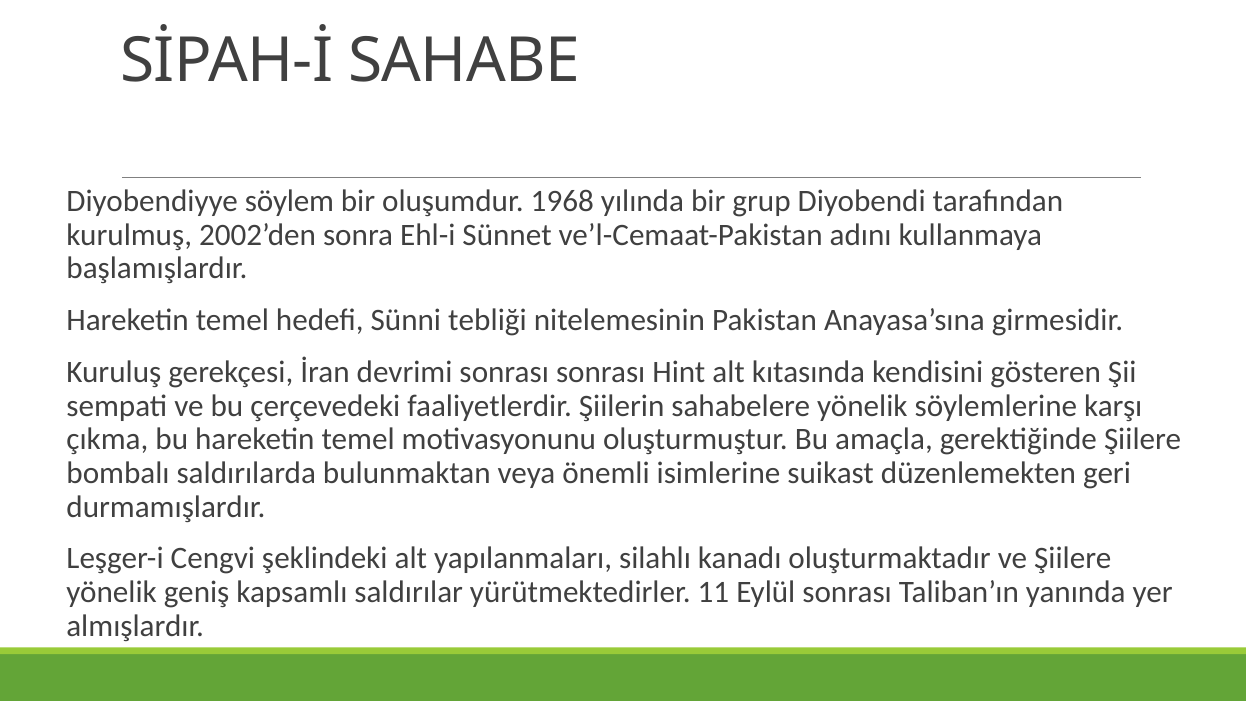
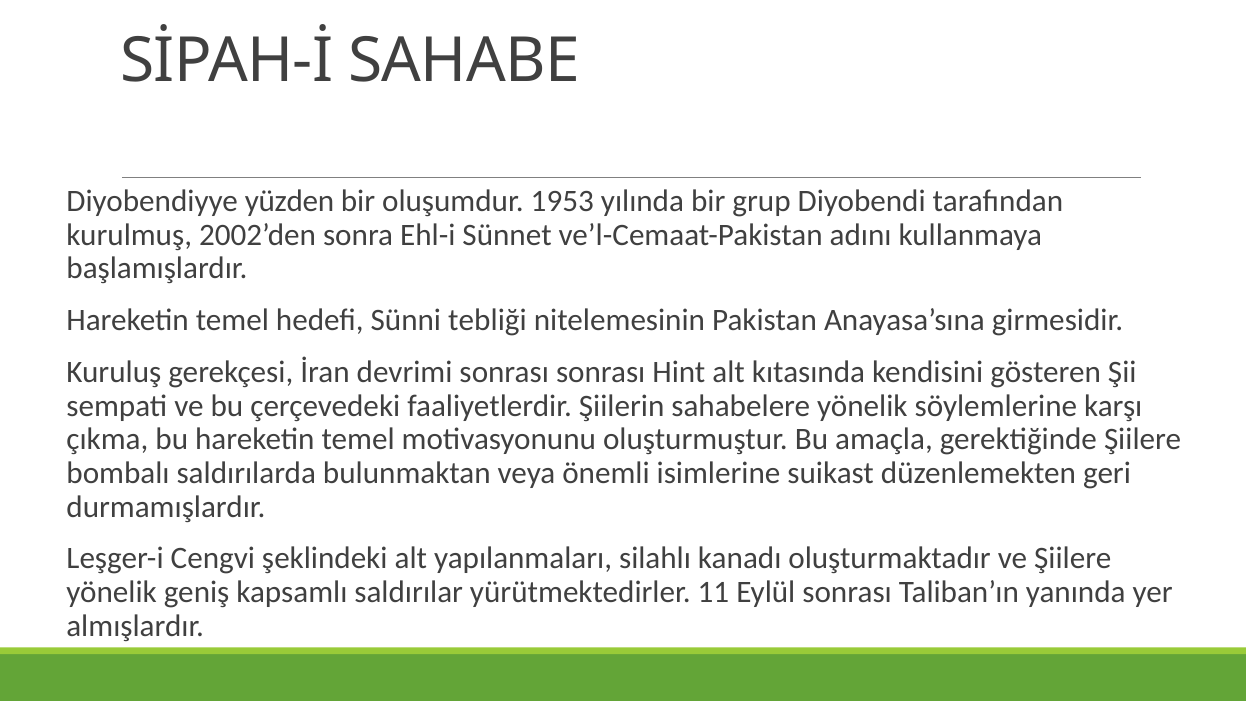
söylem: söylem -> yüzden (290, 201)
1968: 1968 -> 1953 (562, 201)
